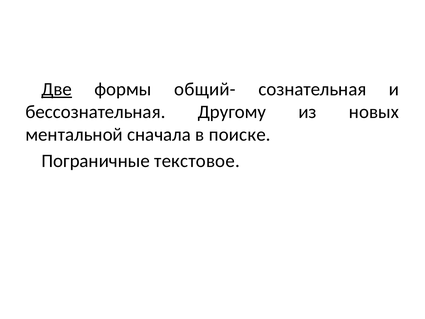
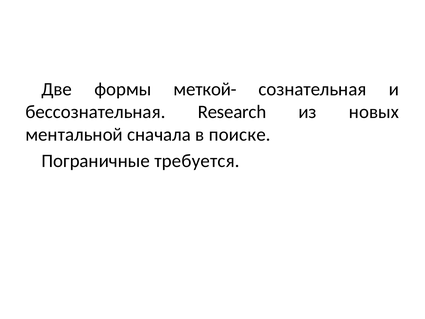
Две underline: present -> none (57, 89)
общий-: общий- -> меткой- (205, 89)
Другому: Другому -> Research (232, 112)
текстовое: текстовое -> требуется (197, 161)
